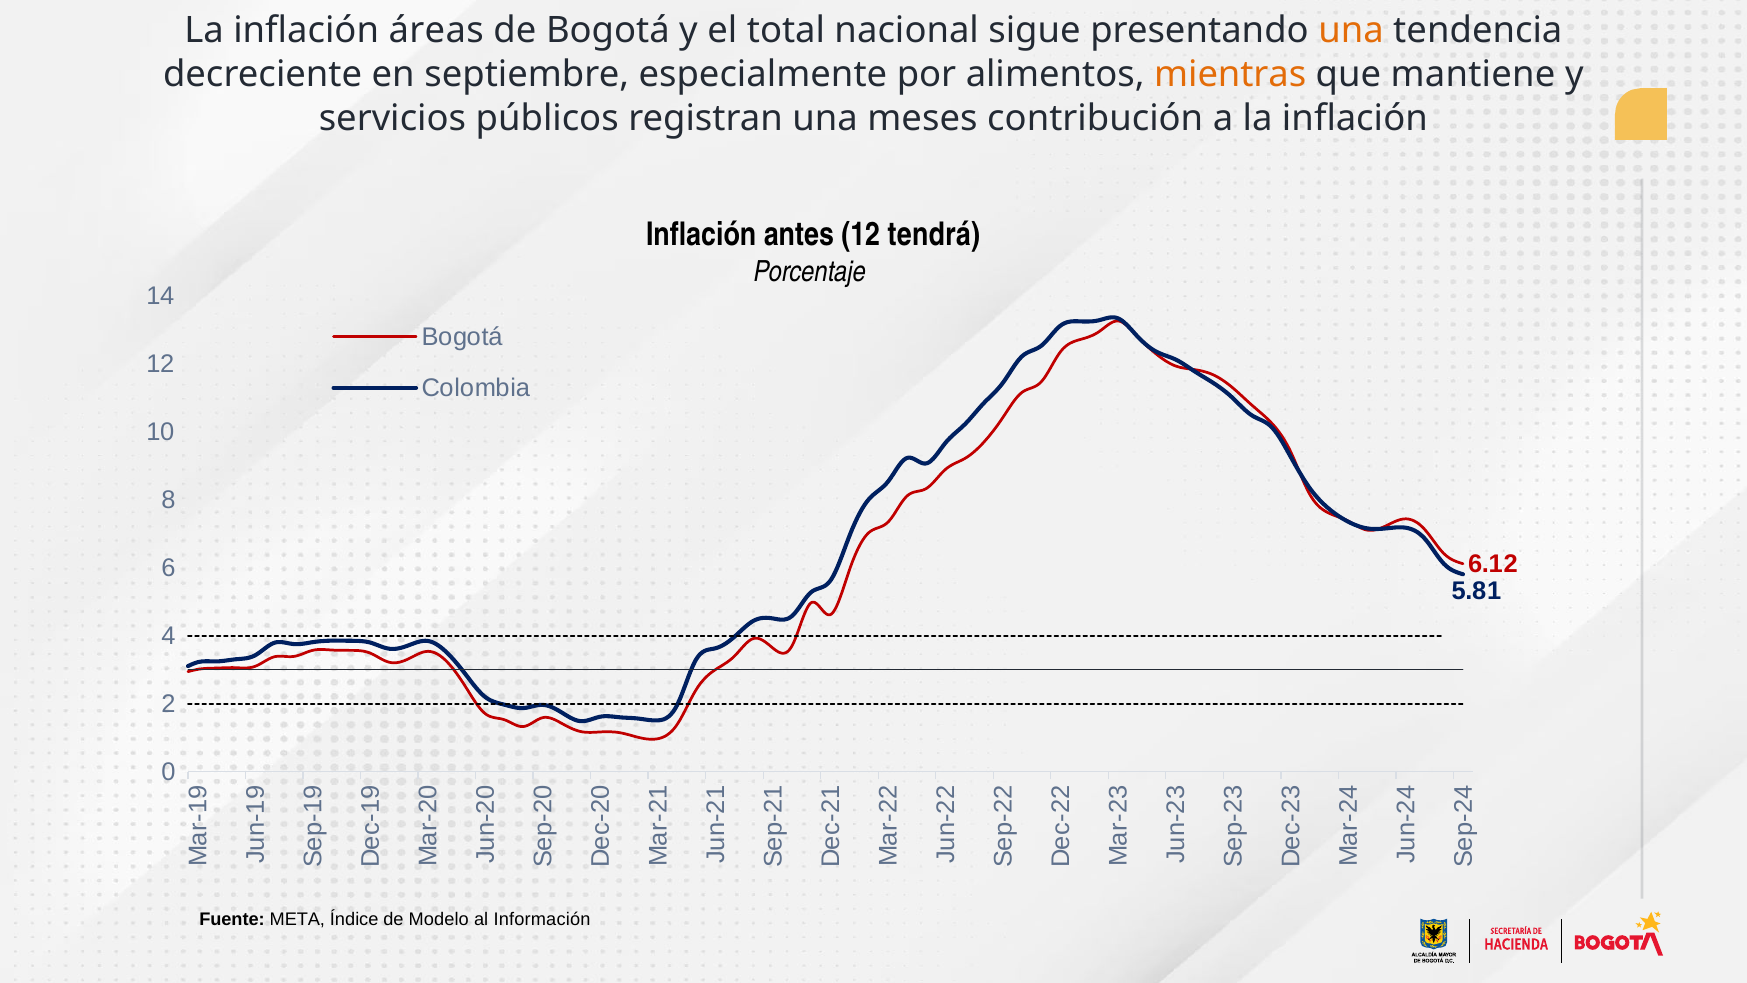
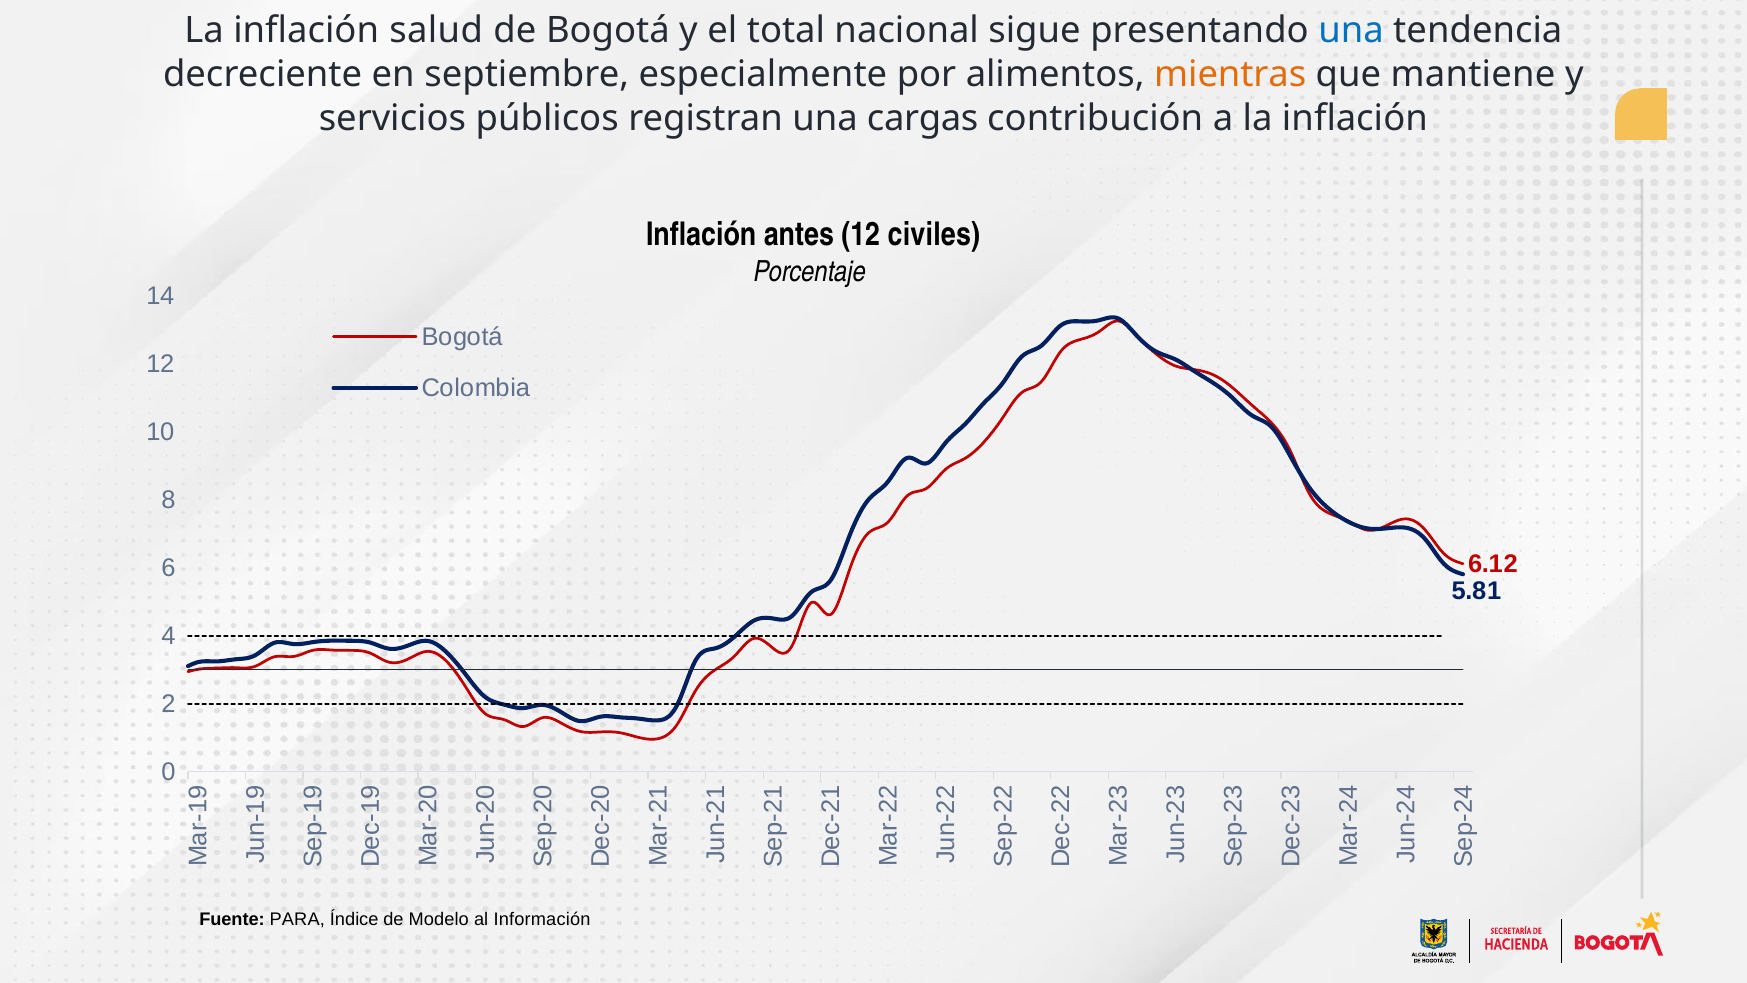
áreas: áreas -> salud (436, 31)
una colour: orange -> blue (1351, 31)
meses: meses -> cargas (923, 118)
tendrá: tendrá -> civiles (934, 235)
META: META -> PARA (297, 919)
